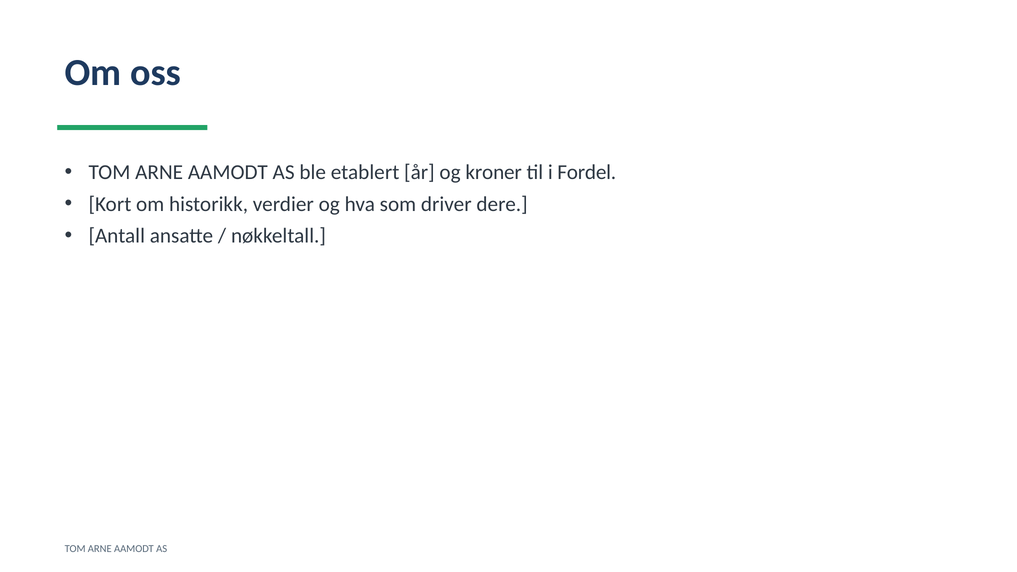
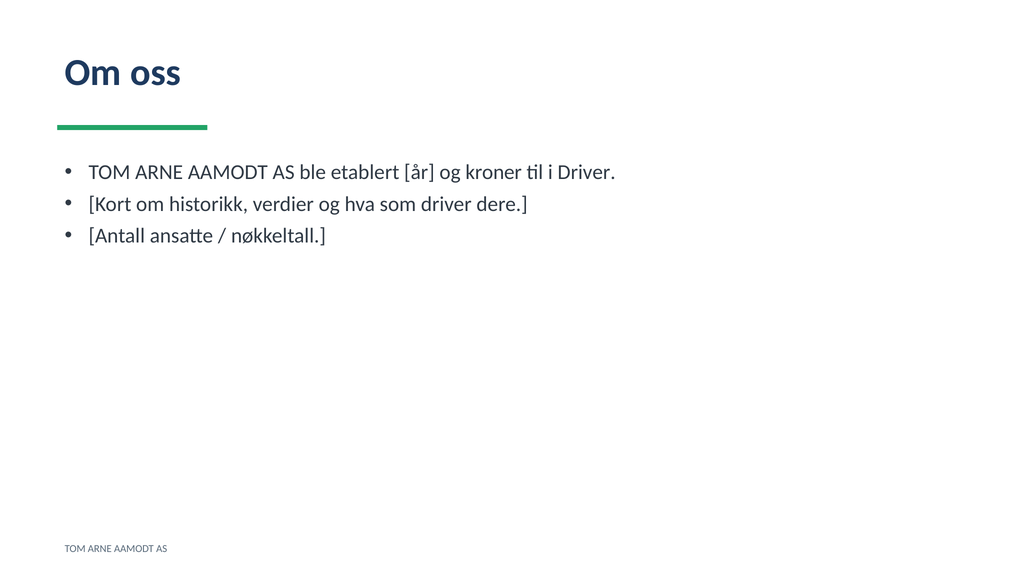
i Fordel: Fordel -> Driver (587, 172)
